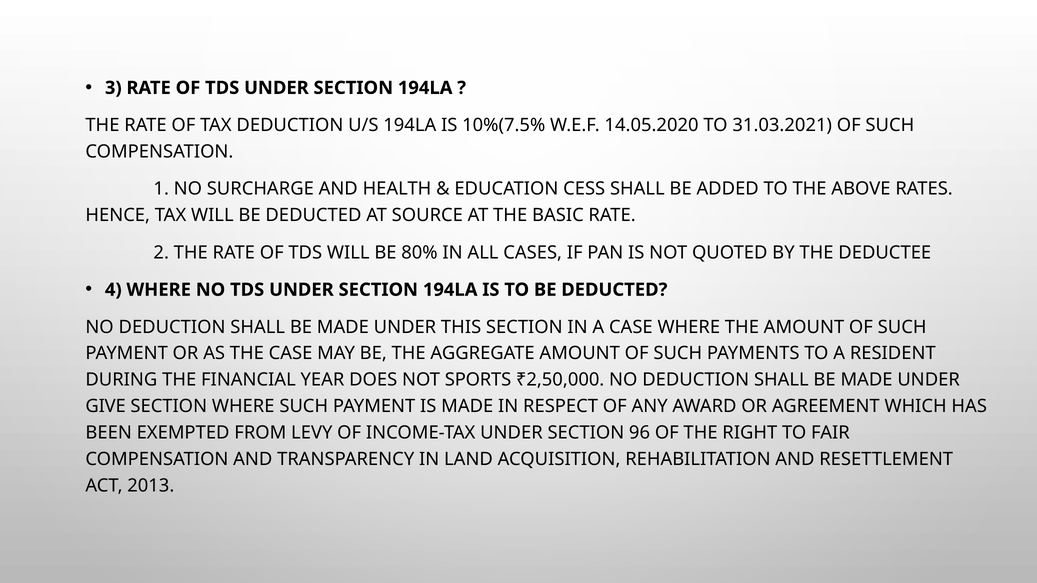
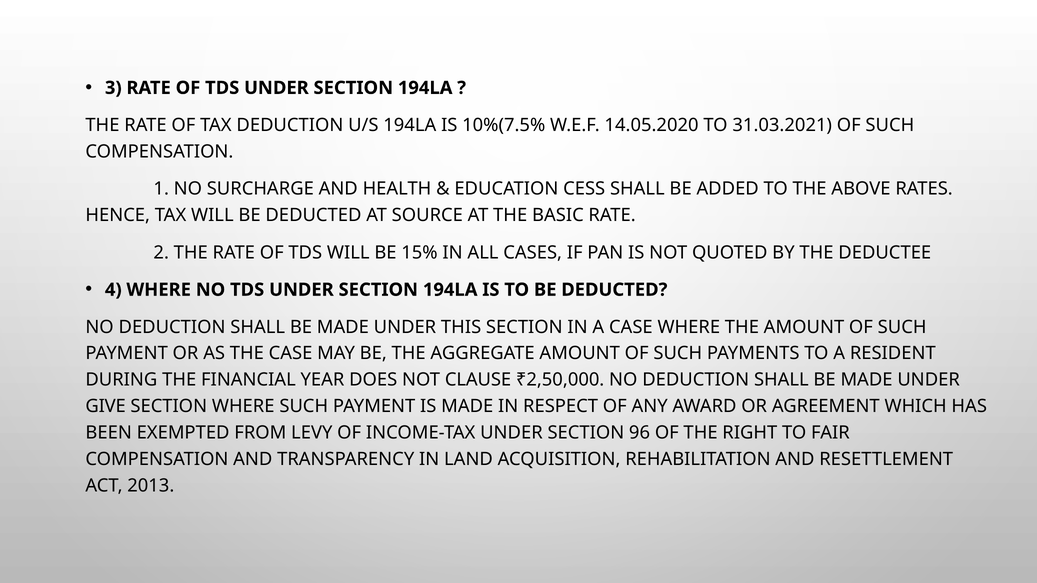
80%: 80% -> 15% (419, 253)
SPORTS: SPORTS -> CLAUSE (478, 380)
